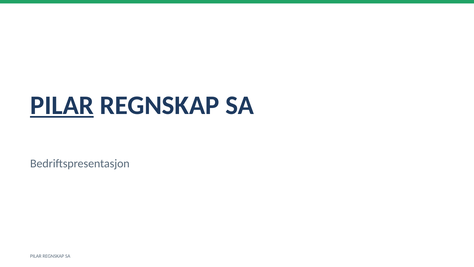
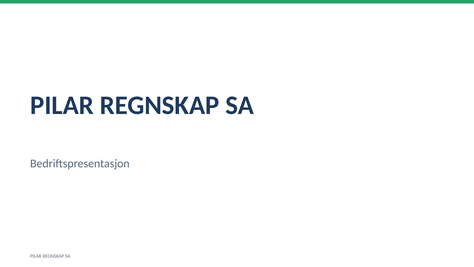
PILAR underline: present -> none (62, 105)
